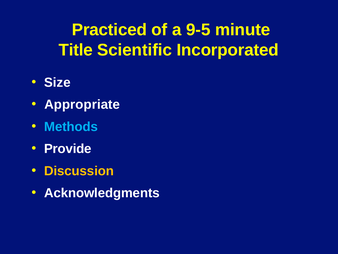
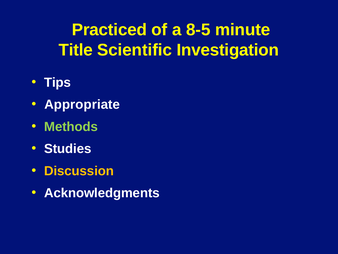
9-5: 9-5 -> 8-5 (198, 30)
Incorporated: Incorporated -> Investigation (228, 50)
Size: Size -> Tips (57, 82)
Methods colour: light blue -> light green (71, 126)
Provide: Provide -> Studies (68, 149)
